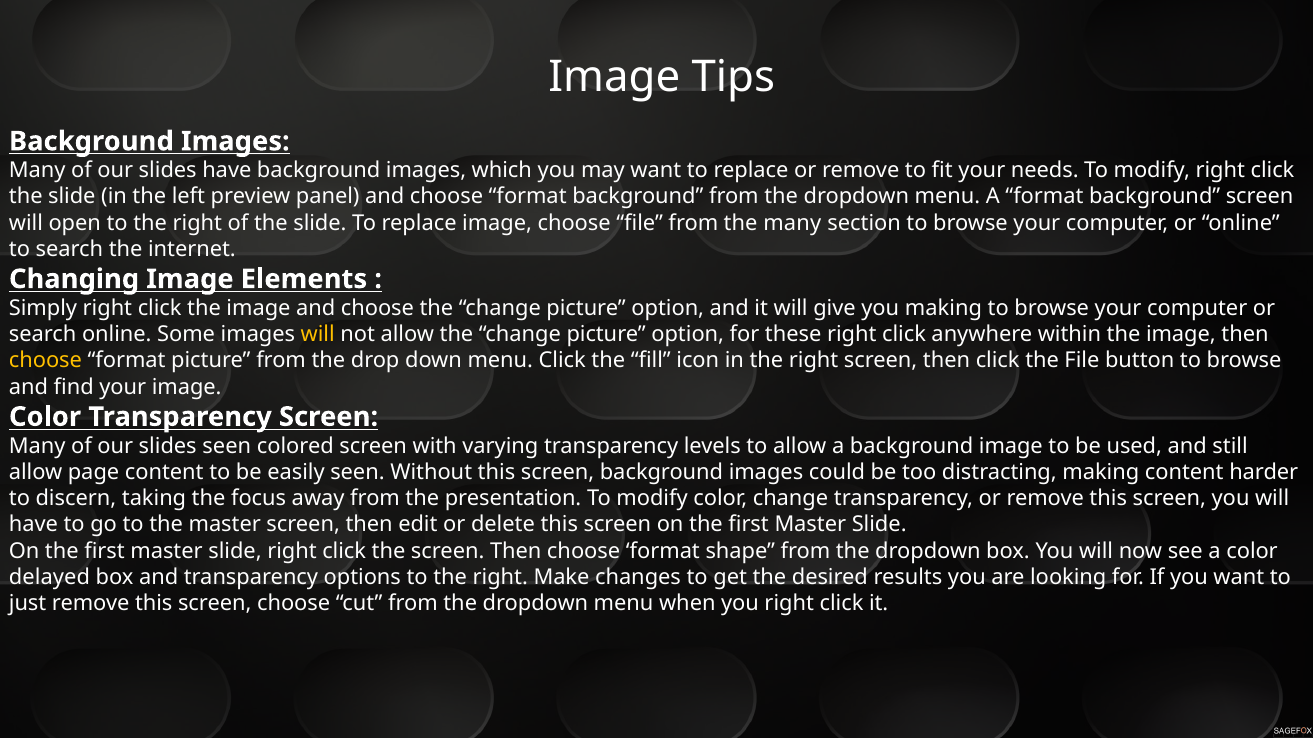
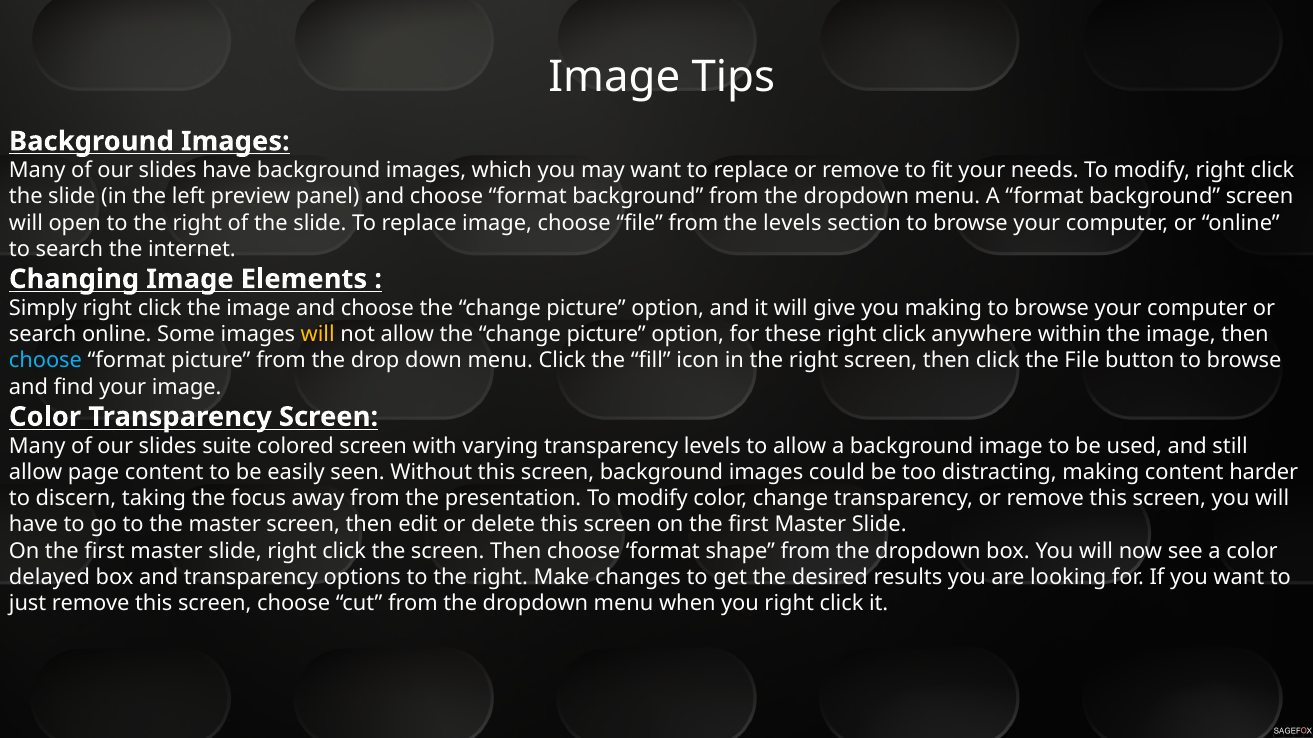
the many: many -> levels (792, 223)
choose colour: yellow -> light blue (45, 361)
slides seen: seen -> suite (227, 446)
